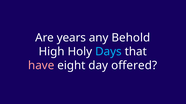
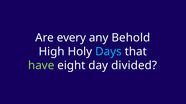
years: years -> every (71, 38)
have colour: pink -> light green (41, 66)
offered: offered -> divided (134, 66)
